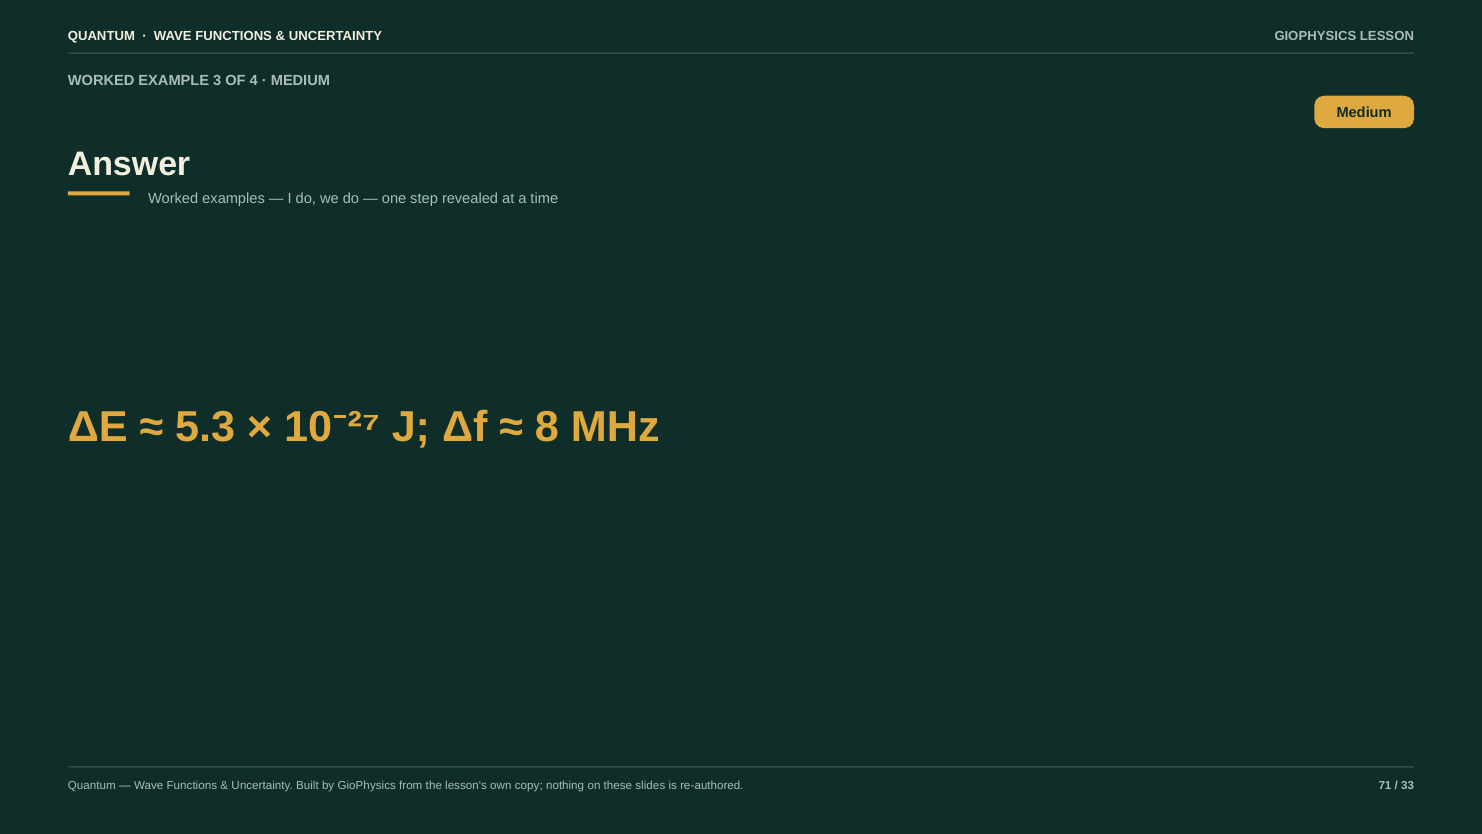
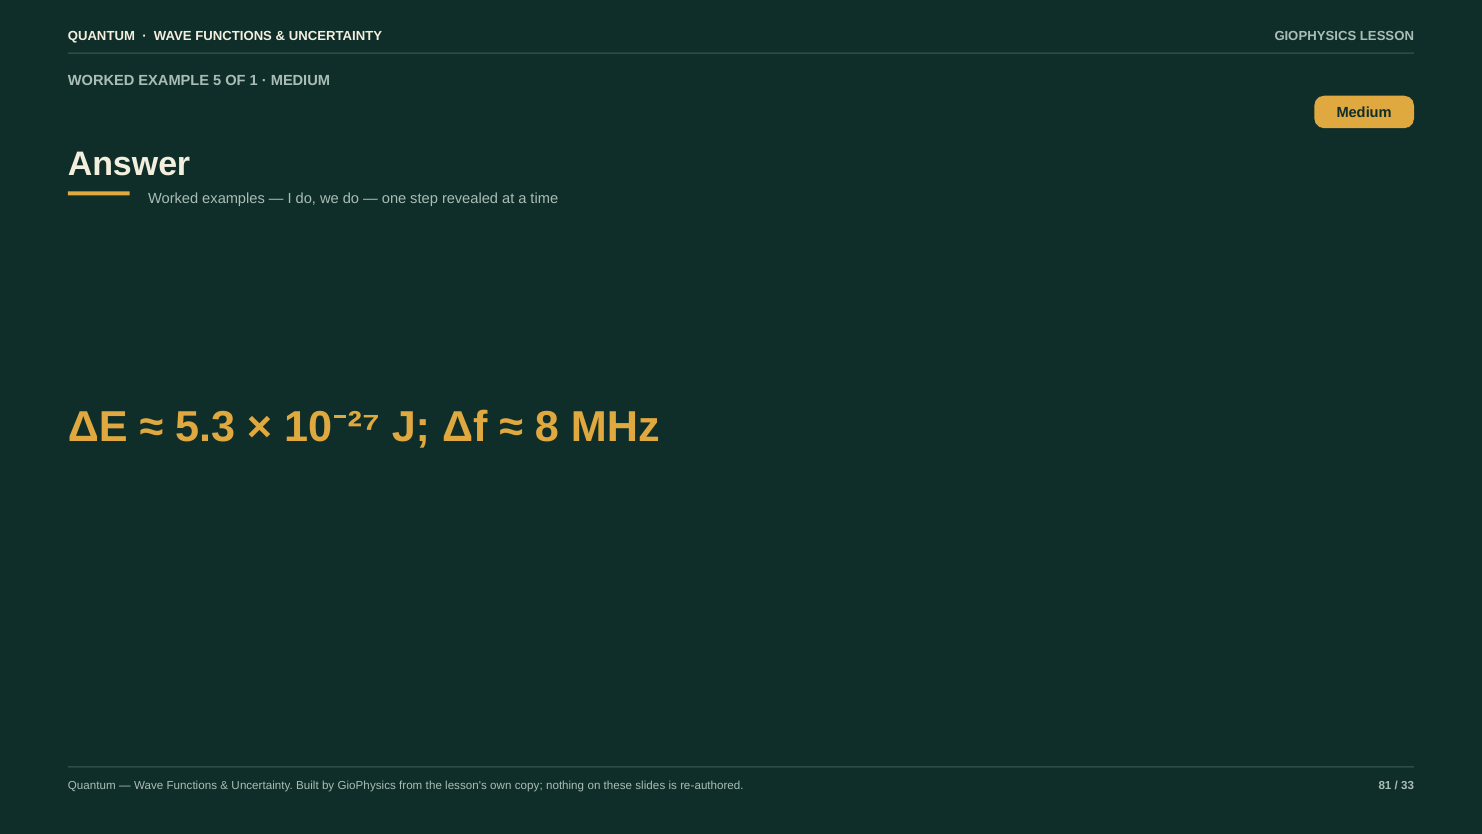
3: 3 -> 5 (217, 81)
4: 4 -> 1 (254, 81)
71: 71 -> 81 (1385, 786)
